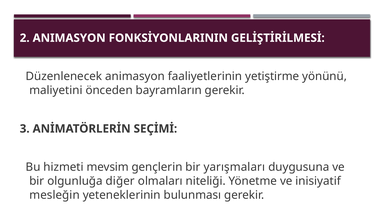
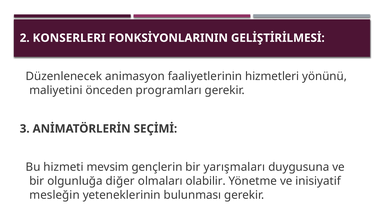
2 ANIMASYON: ANIMASYON -> KONSERLERI (69, 38)
yetiştirme: yetiştirme -> hizmetleri (272, 76)
bayramların: bayramların -> programları (169, 90)
niteliği: niteliği -> olabilir (206, 181)
